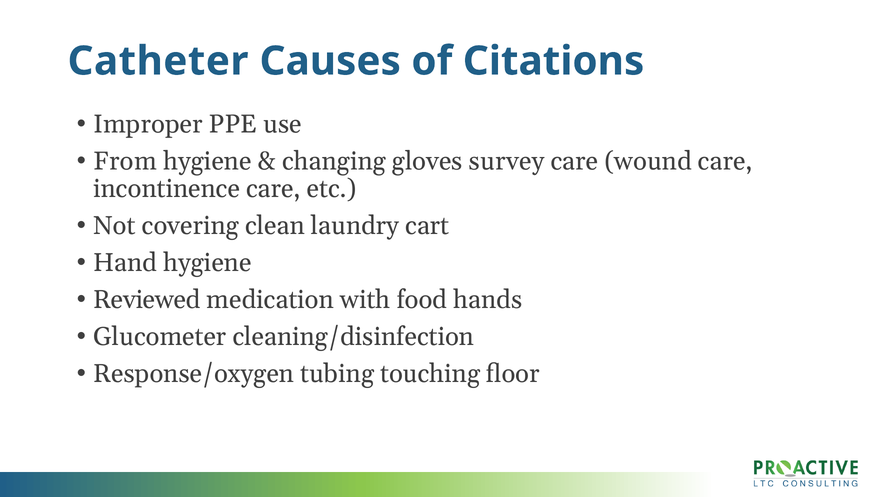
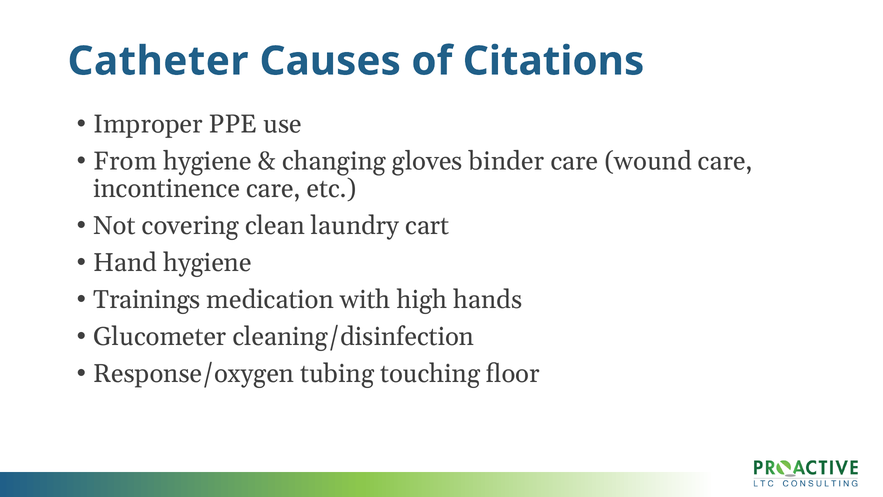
survey: survey -> binder (507, 161)
Reviewed: Reviewed -> Trainings (147, 300)
food: food -> high (422, 300)
